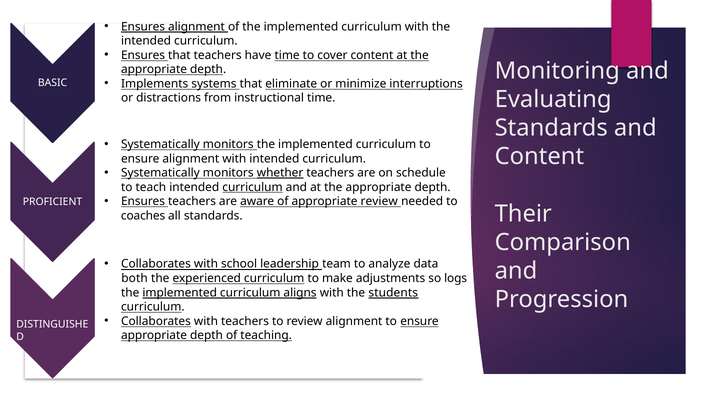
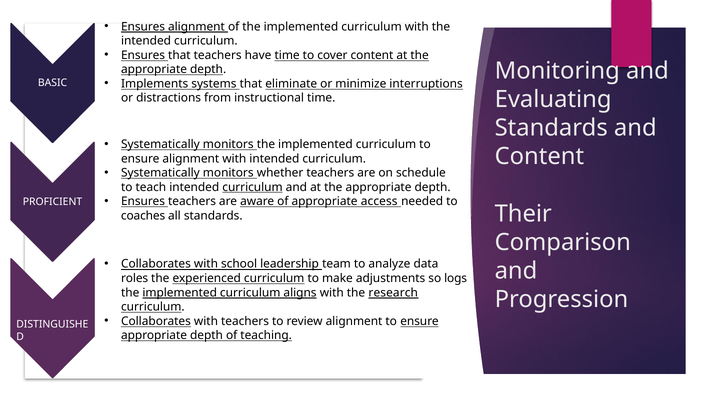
whether underline: present -> none (280, 173)
appropriate review: review -> access (379, 201)
both: both -> roles (135, 278)
students: students -> research (393, 292)
